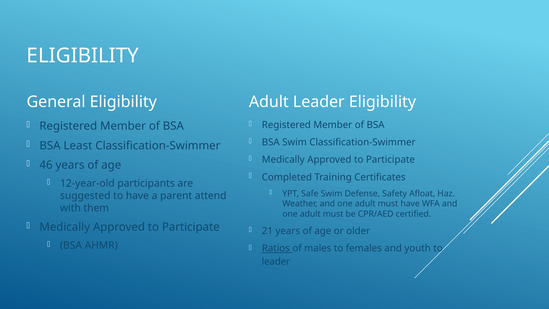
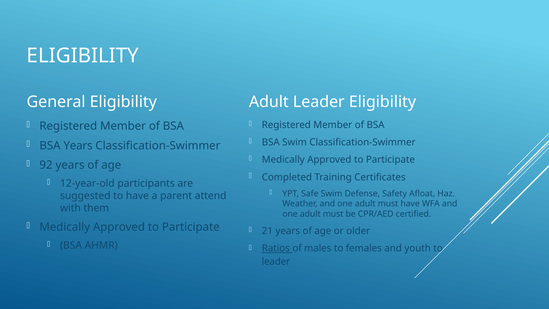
BSA Least: Least -> Years (78, 145)
46: 46 -> 92 (46, 165)
